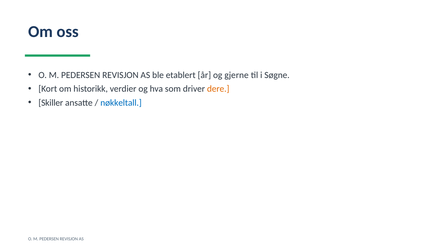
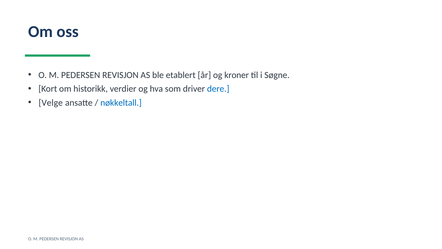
gjerne: gjerne -> kroner (237, 75)
dere colour: orange -> blue (218, 89)
Skiller: Skiller -> Velge (51, 103)
